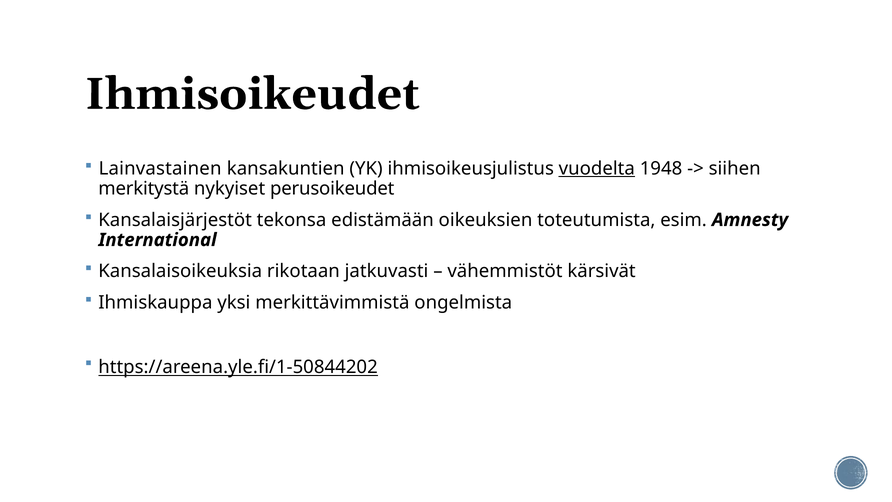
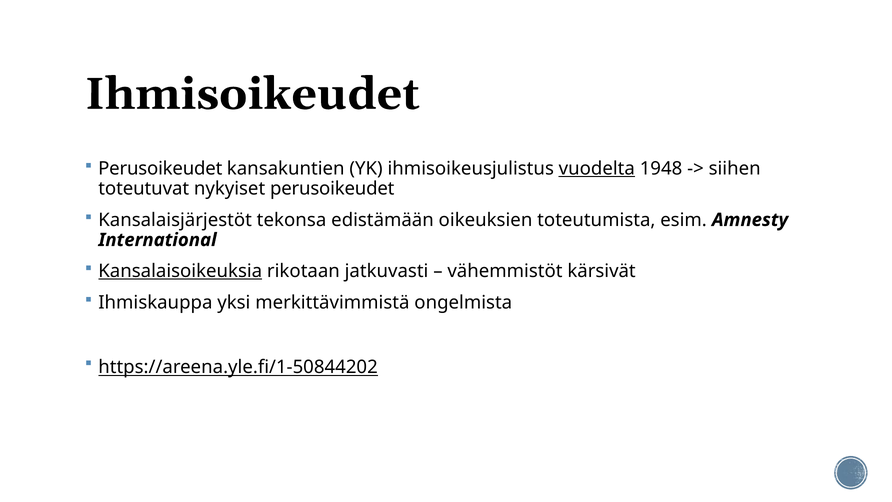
Lainvastainen: Lainvastainen -> Perusoikeudet (160, 168)
merkitystä: merkitystä -> toteutuvat (144, 189)
Kansalaisoikeuksia underline: none -> present (180, 271)
